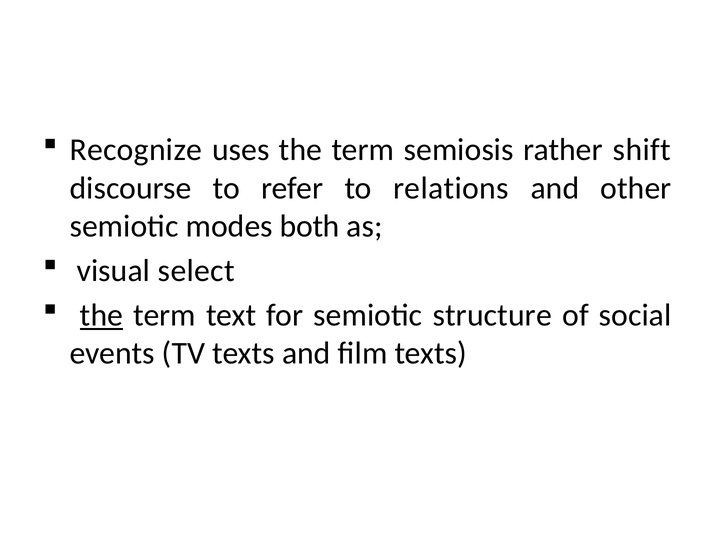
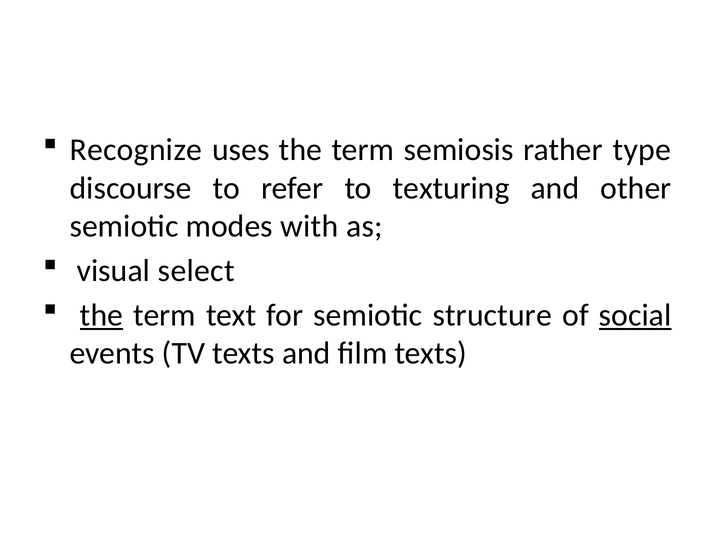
shift: shift -> type (642, 150)
relations: relations -> texturing (451, 188)
both: both -> with (309, 226)
social underline: none -> present (635, 315)
